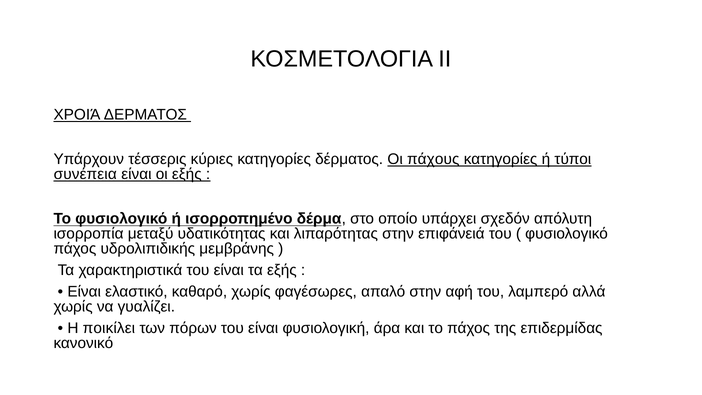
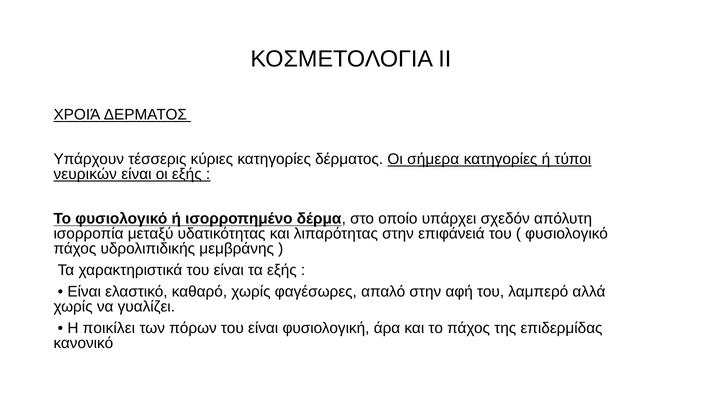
πάχους: πάχους -> σήμερα (433, 159)
συνέπεια: συνέπεια -> νευρικών (85, 174)
